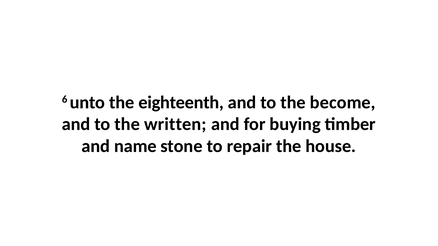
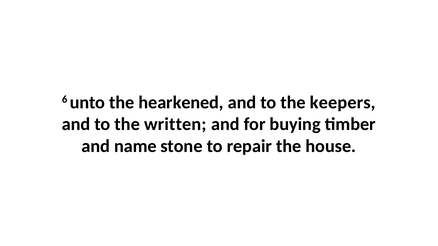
eighteenth: eighteenth -> hearkened (181, 103)
become: become -> keepers (343, 103)
